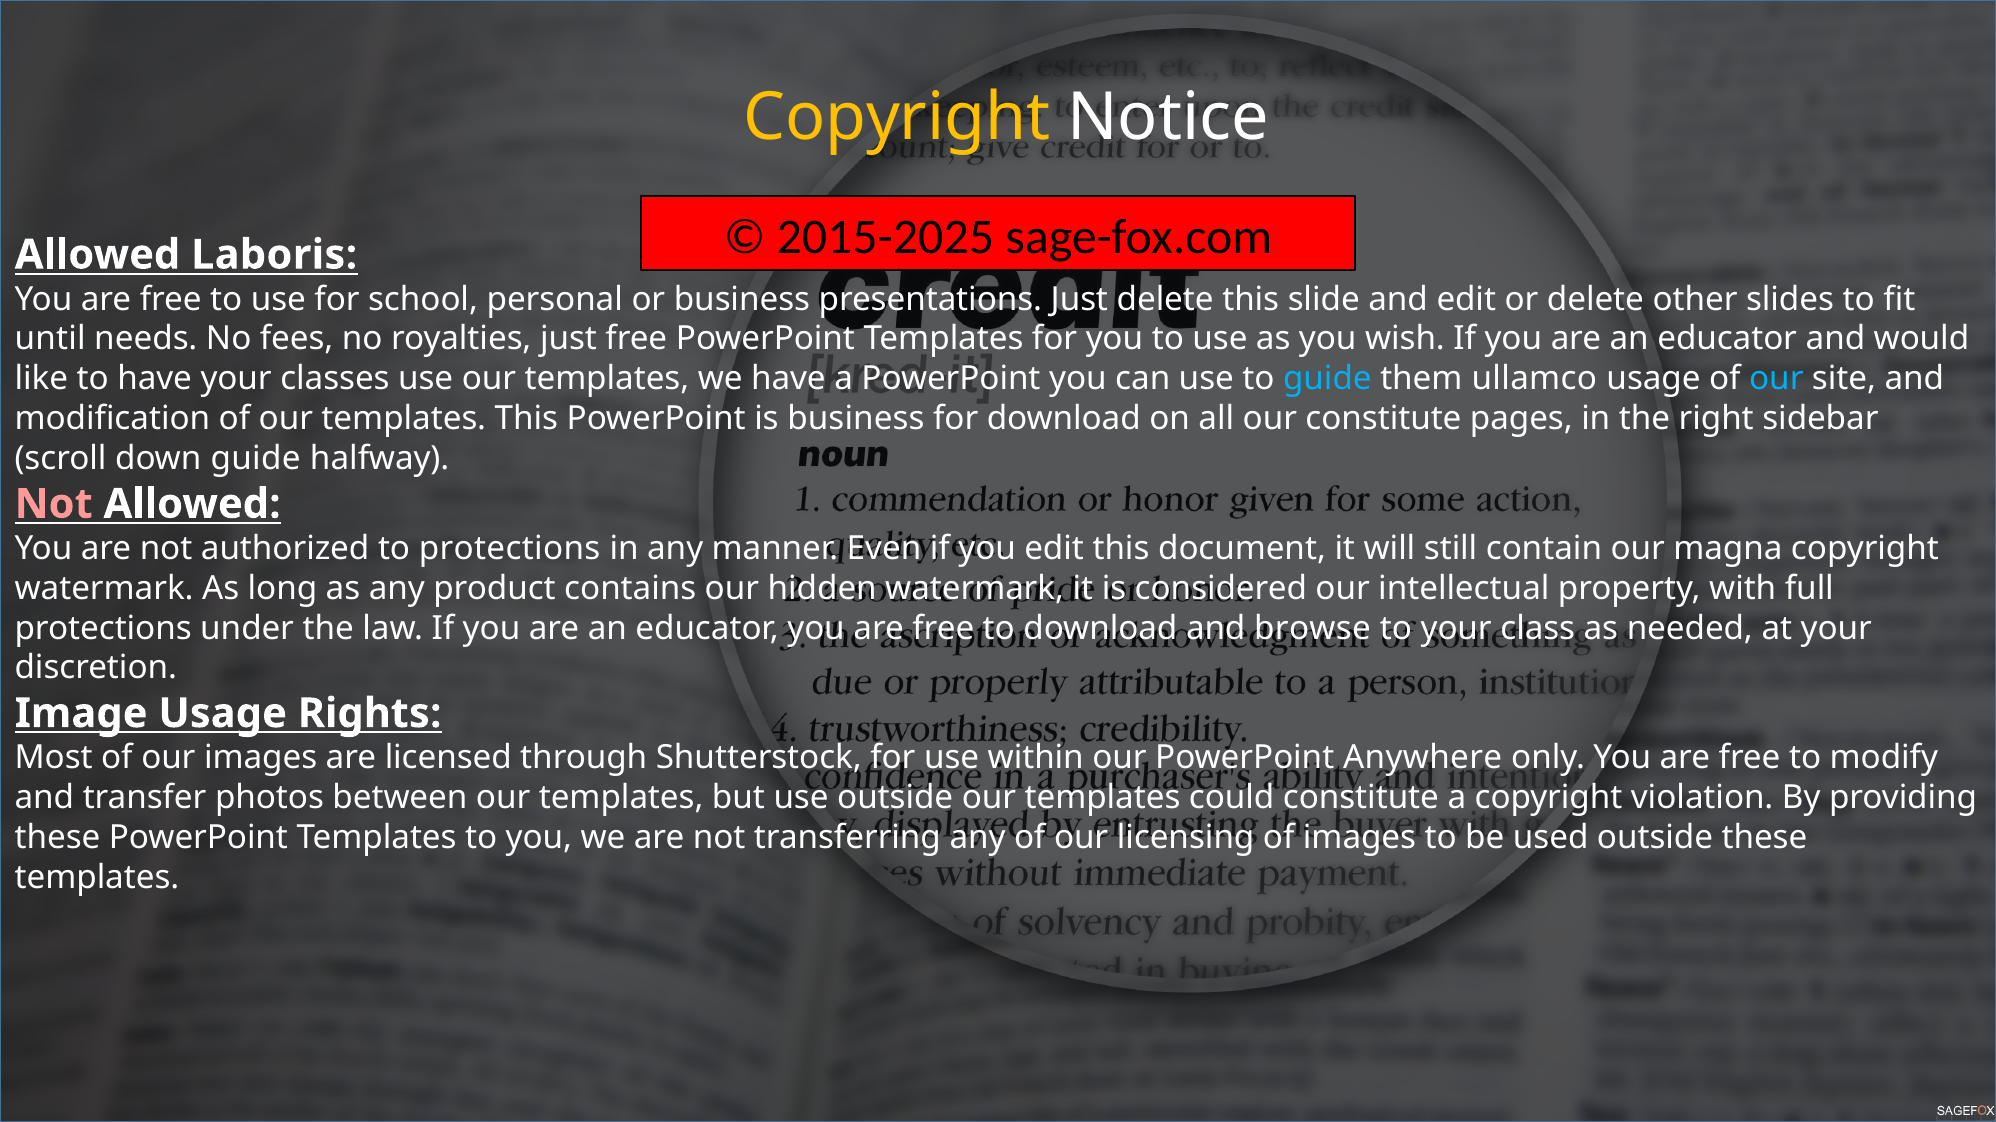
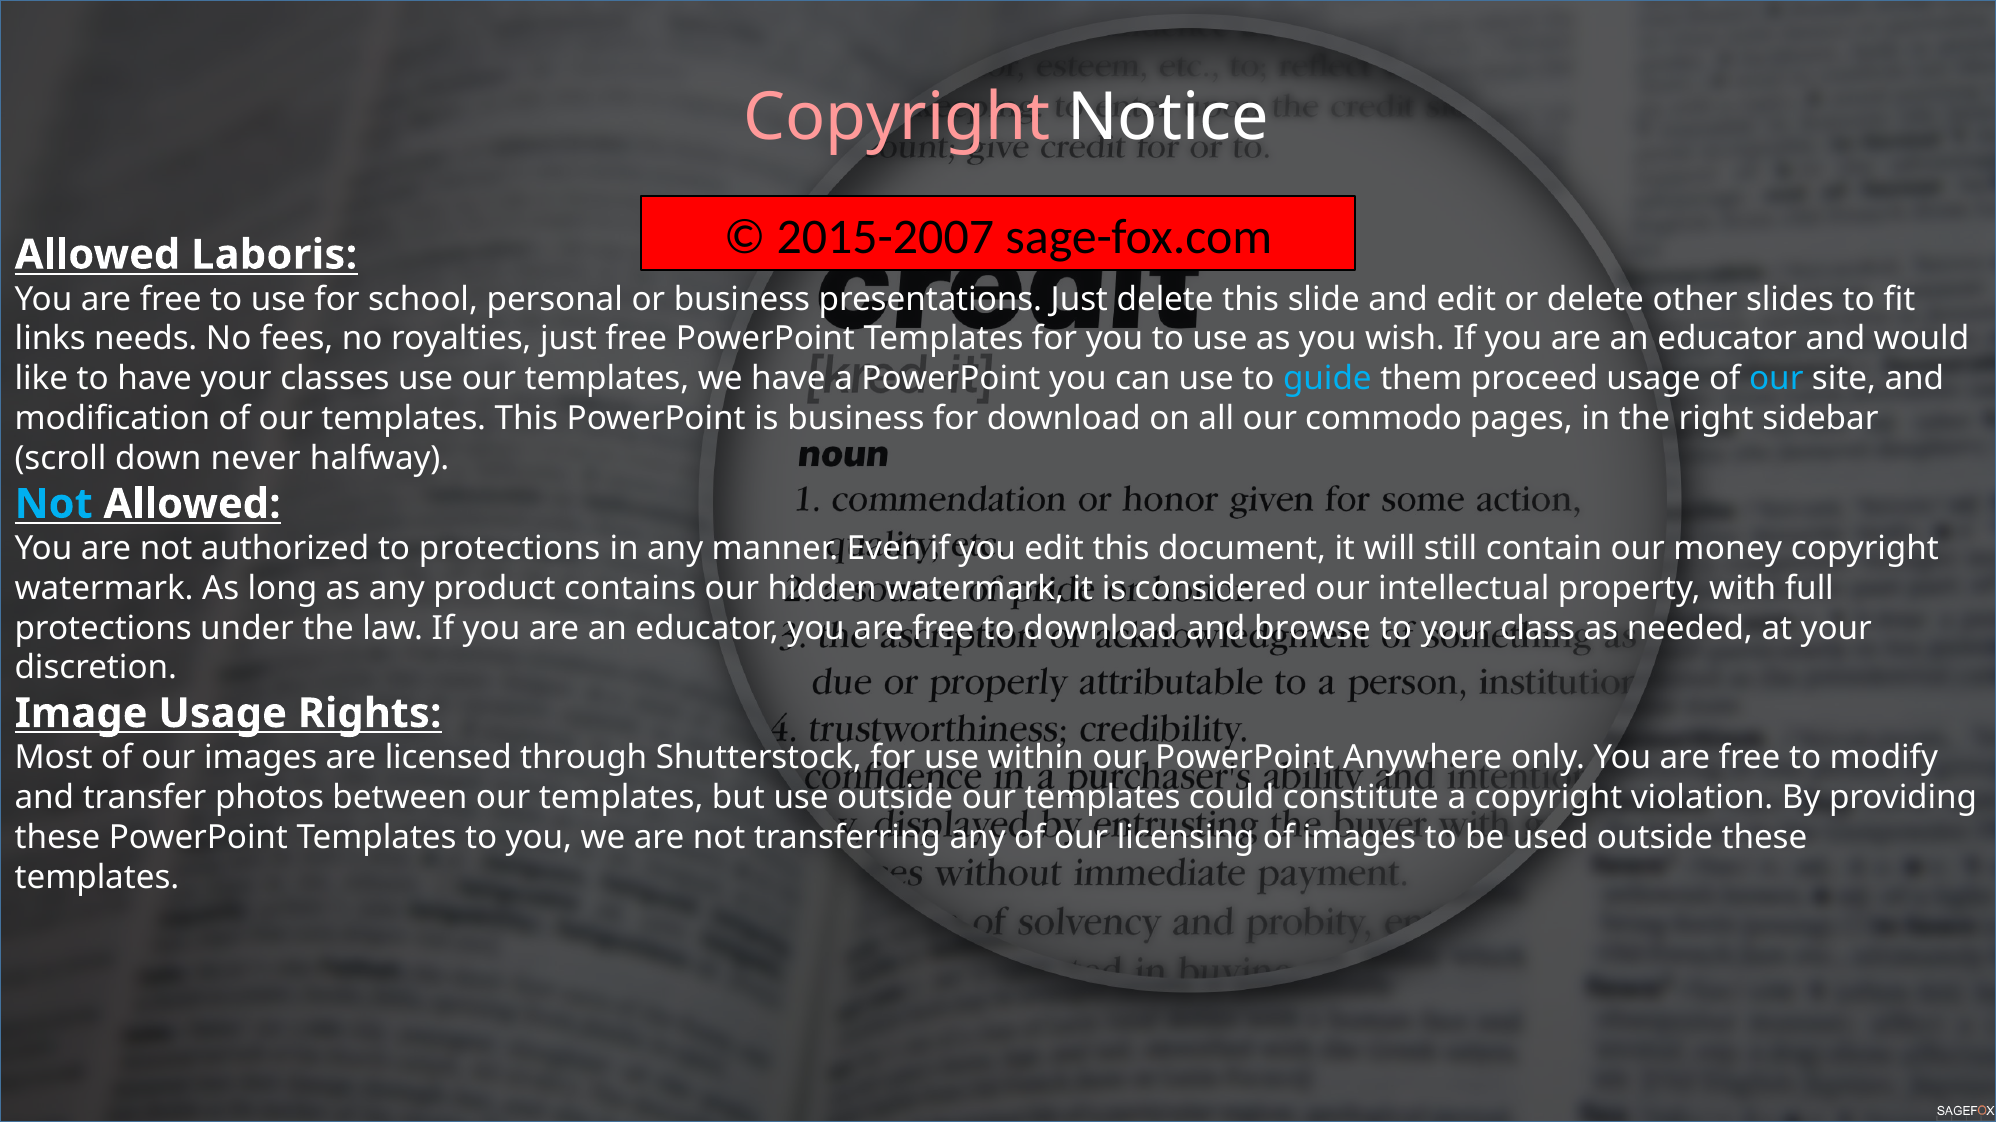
Copyright colour: yellow -> pink (897, 118)
2015-2025: 2015-2025 -> 2015-2007 (885, 237)
until: until -> links (50, 339)
ullamco: ullamco -> proceed (1535, 379)
our constitute: constitute -> commodo (1384, 419)
down guide: guide -> never (256, 459)
Not colour: pink -> light blue (54, 504)
magna: magna -> money (1728, 549)
